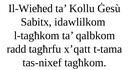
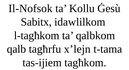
Il-Wieħed: Il-Wieħed -> Il-Nofsok (30, 8)
radd: radd -> qalb (16, 49)
x’qatt: x’qatt -> x’lejn (77, 49)
tas-nixef: tas-nixef -> tas-ijiem (42, 62)
